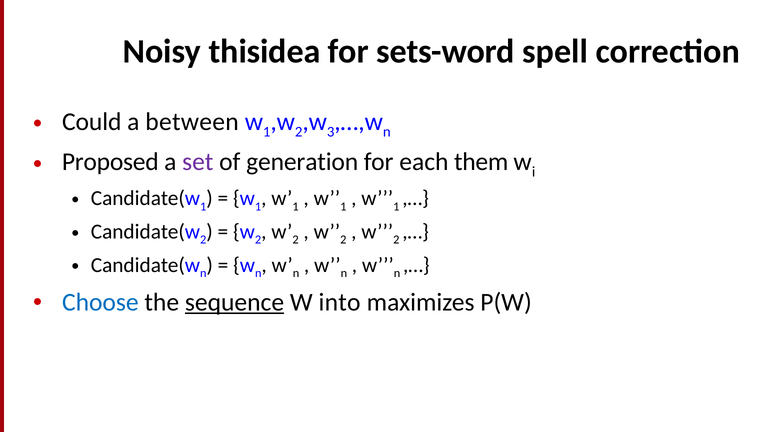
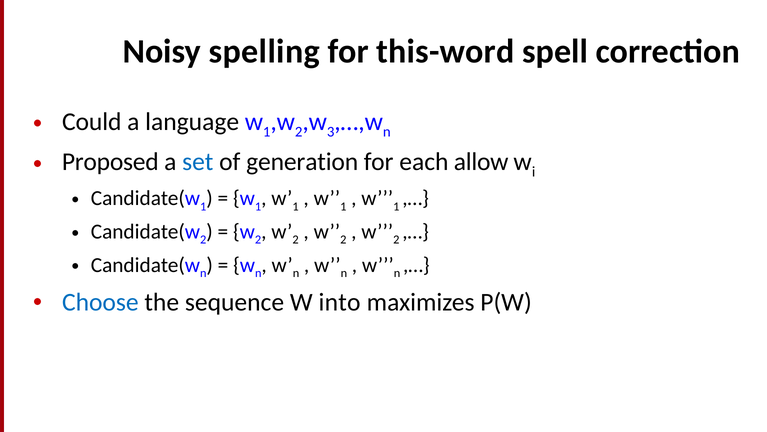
thisidea: thisidea -> spelling (264, 52)
sets-word: sets-word -> this-word (445, 52)
between: between -> language (192, 122)
set colour: purple -> blue (198, 162)
them: them -> allow (481, 162)
sequence underline: present -> none (235, 302)
